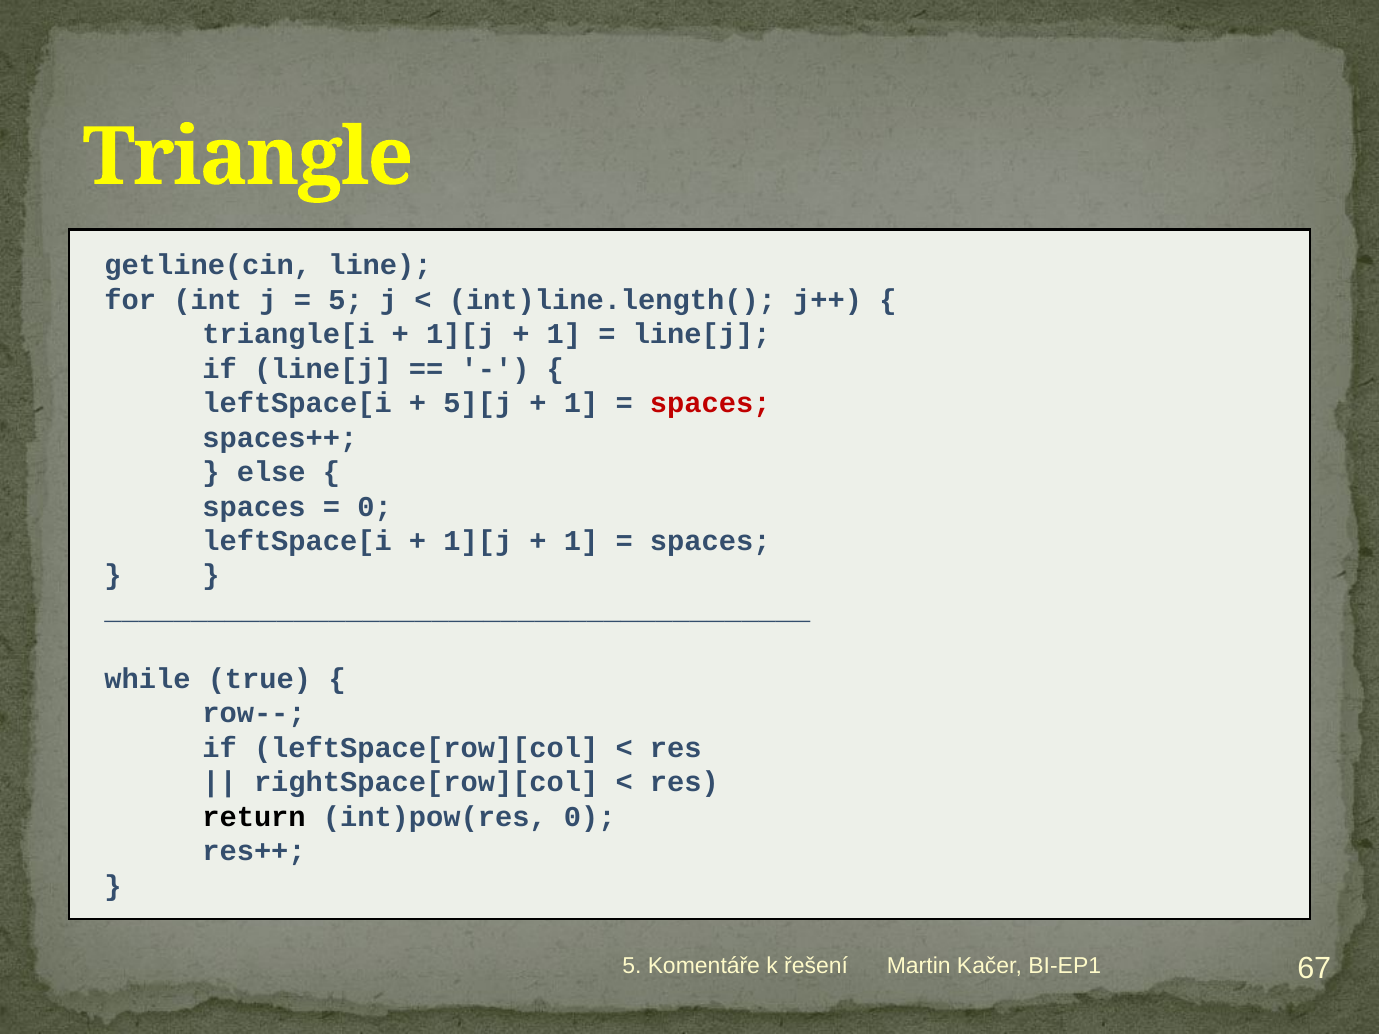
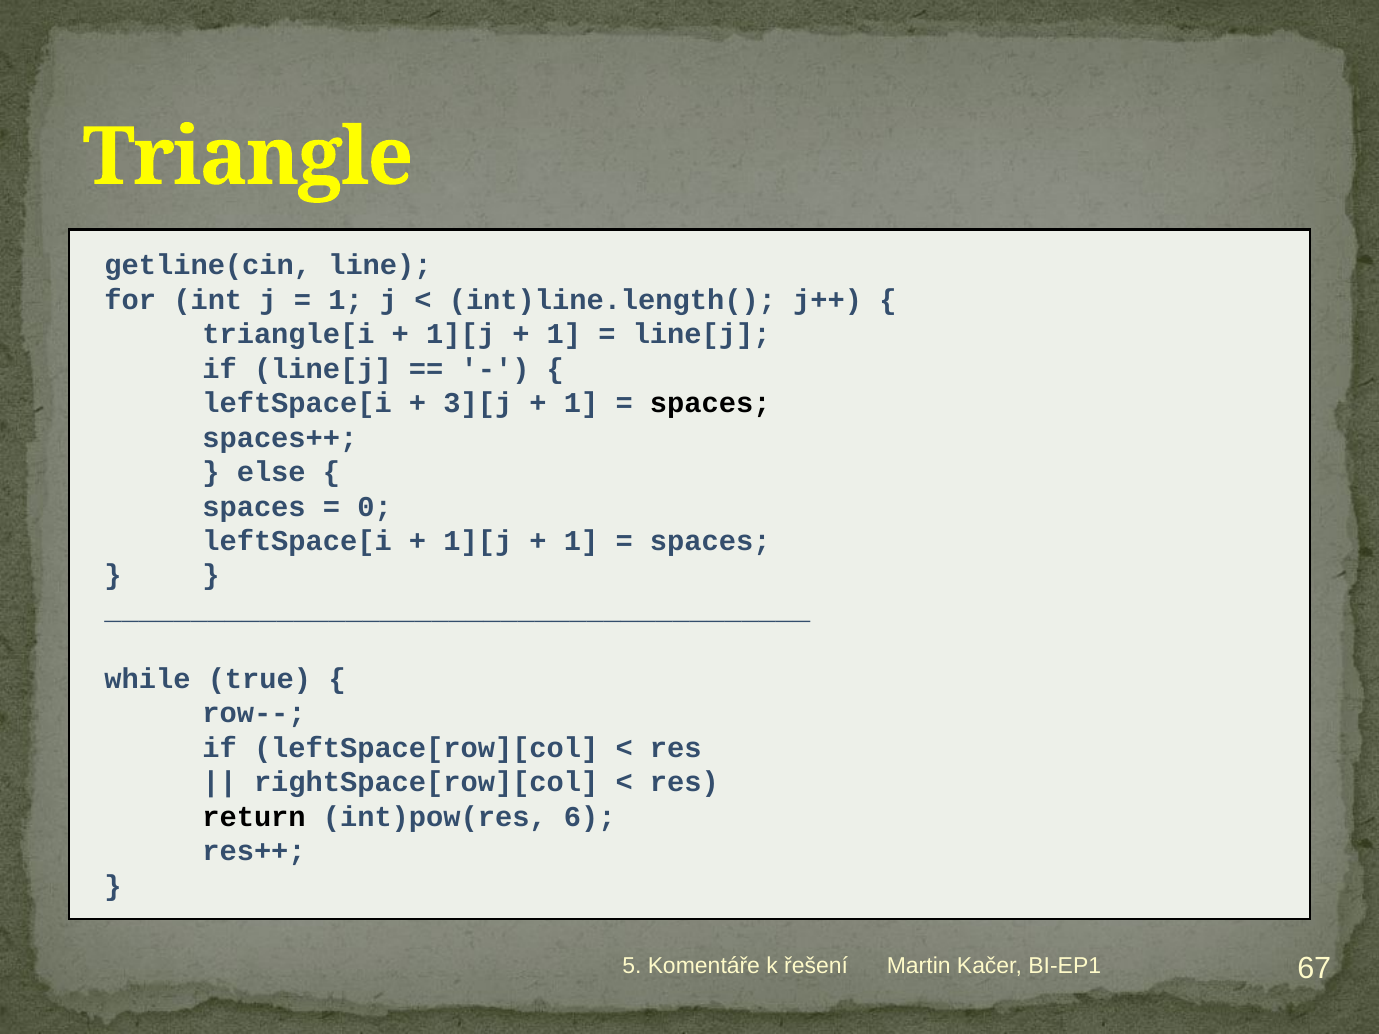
5: 5 -> 1 (346, 300)
5][j: 5][j -> 3][j (478, 403)
spaces colour: red -> black (710, 403)
int)pow(res 0: 0 -> 6 (590, 817)
